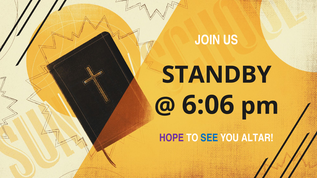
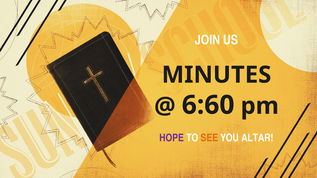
STANDBY: STANDBY -> MINUTES (216, 75)
6:06: 6:06 -> 6:60 (208, 105)
SEE colour: blue -> orange (209, 138)
